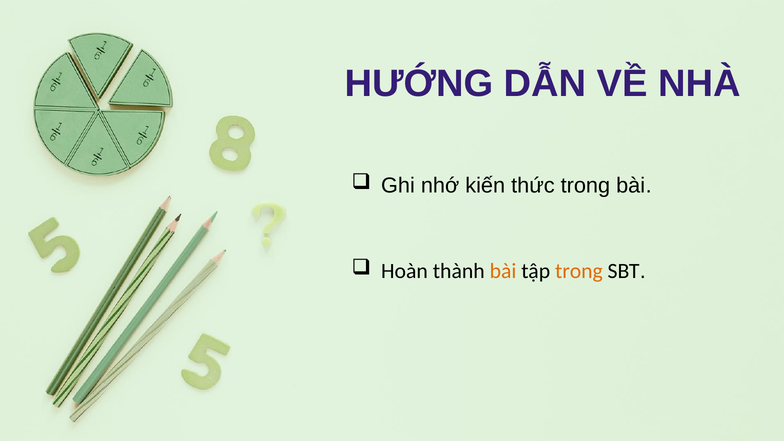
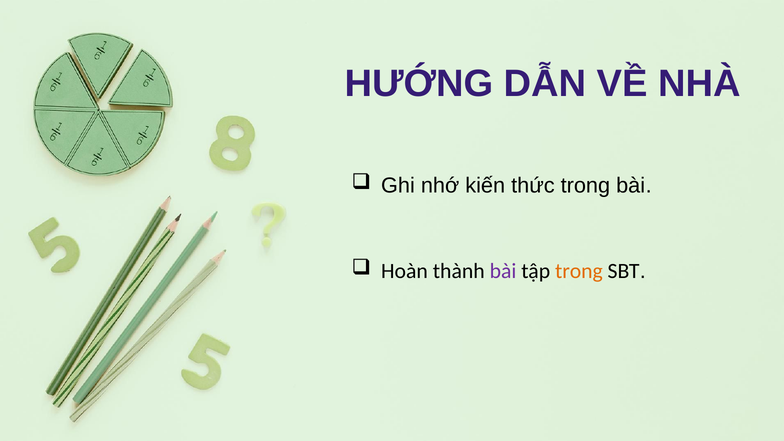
bài colour: orange -> purple (503, 271)
